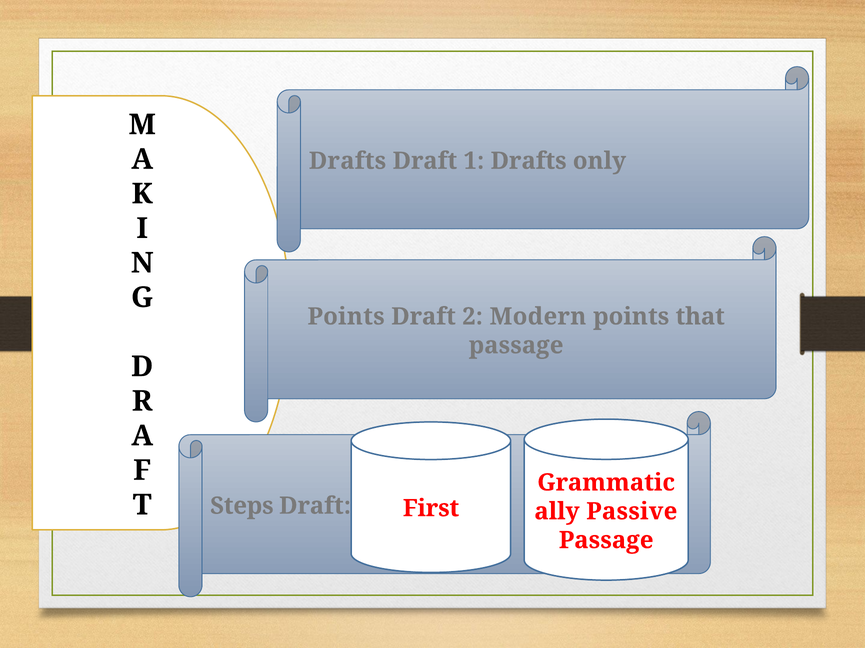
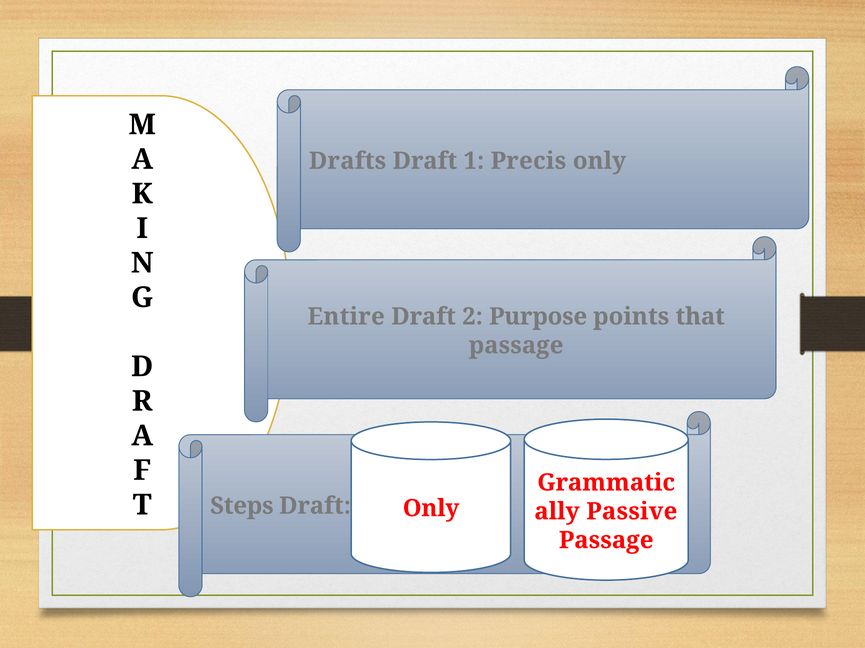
1 Drafts: Drafts -> Precis (528, 161)
Points: Points -> Entire (346, 317)
Modern: Modern -> Purpose (538, 317)
Draft First: First -> Only (431, 509)
